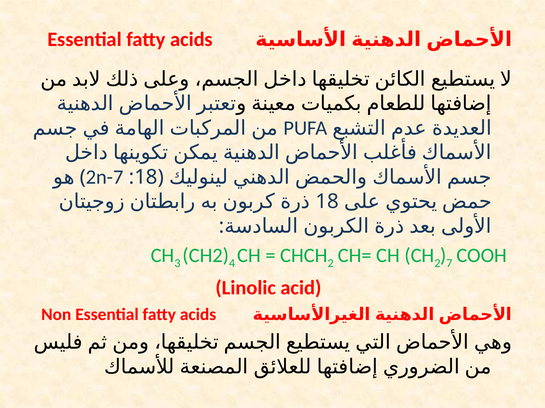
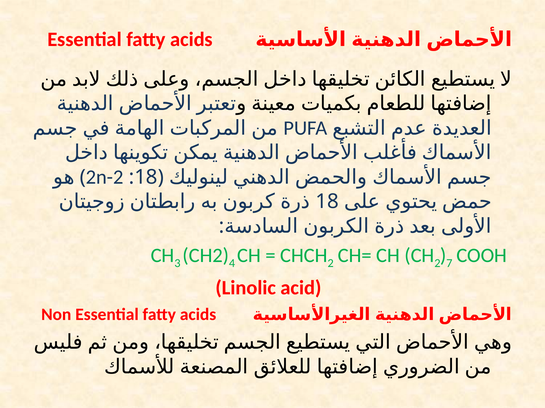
2n-7: 2n-7 -> 2n-2 (105, 177)
